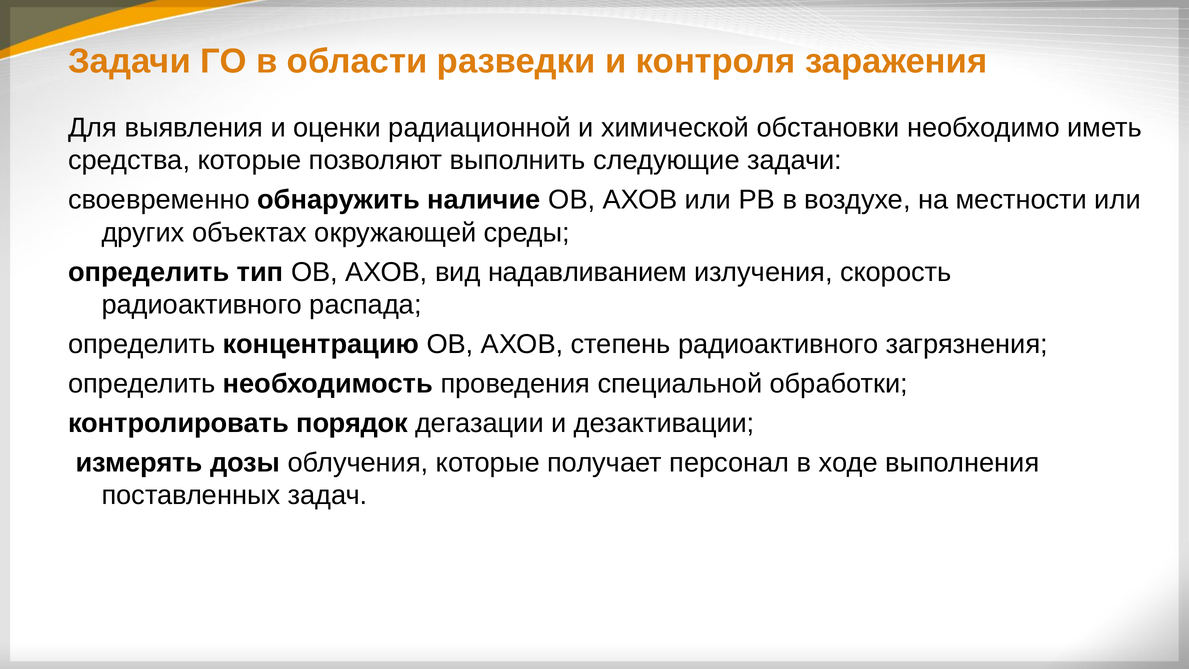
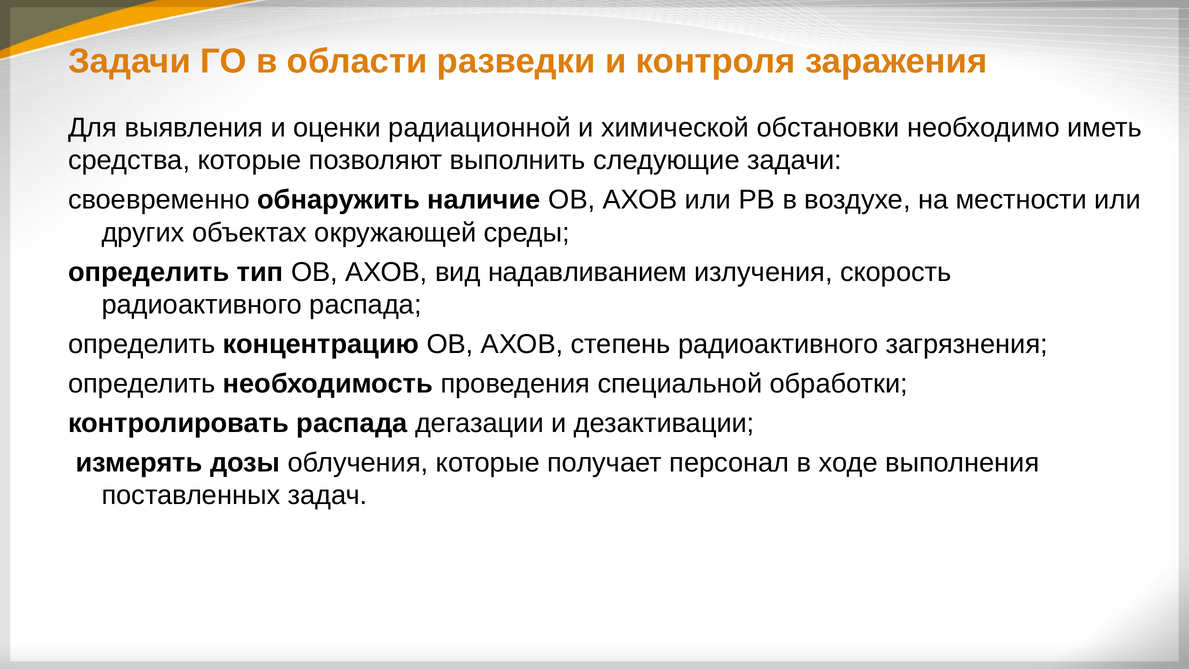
контролировать порядок: порядок -> распада (352, 423)
